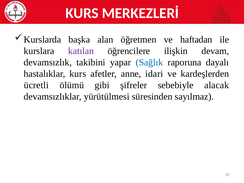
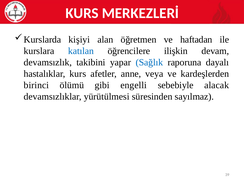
başka: başka -> kişiyi (79, 40)
katılan colour: purple -> blue (81, 51)
idari: idari -> veya (154, 74)
ücretli: ücretli -> birinci (36, 85)
şifreler: şifreler -> engelli (134, 85)
